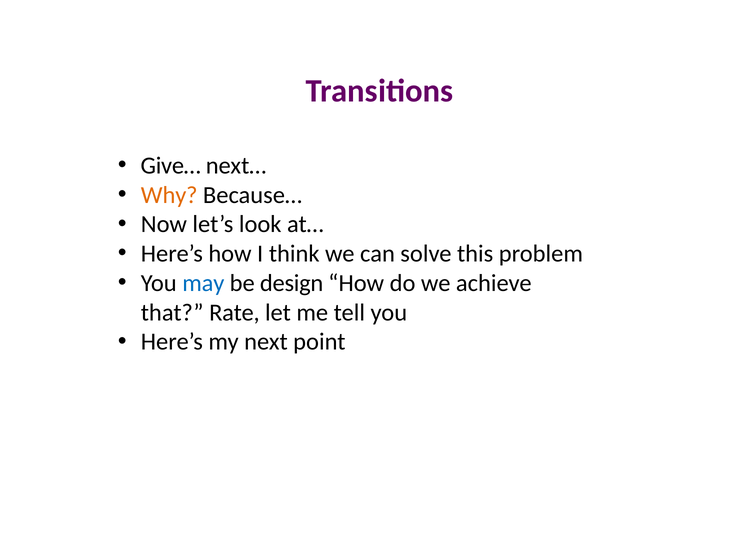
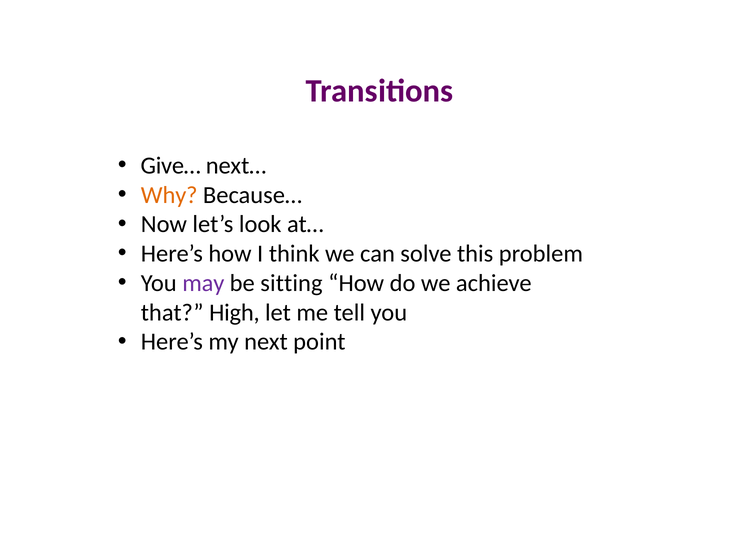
may colour: blue -> purple (203, 283)
design: design -> sitting (291, 283)
Rate: Rate -> High (234, 313)
